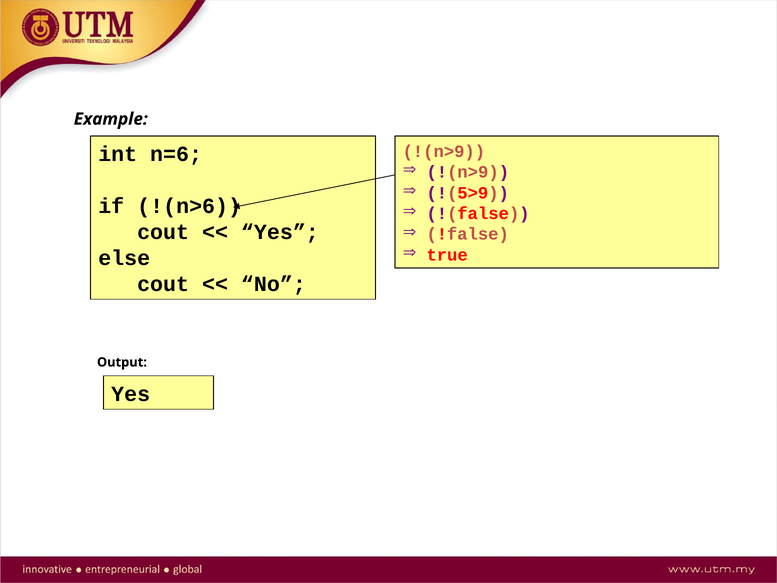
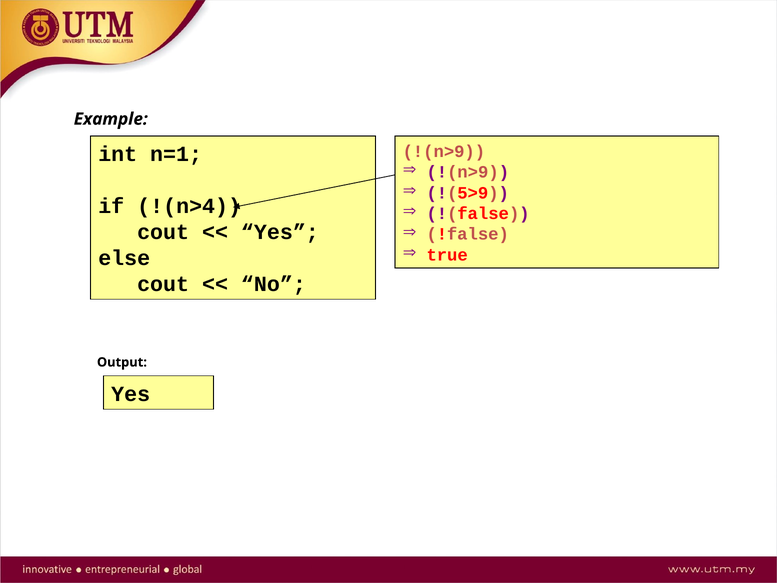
n=6: n=6 -> n=1 (176, 154)
!(n>6: !(n>6 -> !(n>4 (189, 206)
